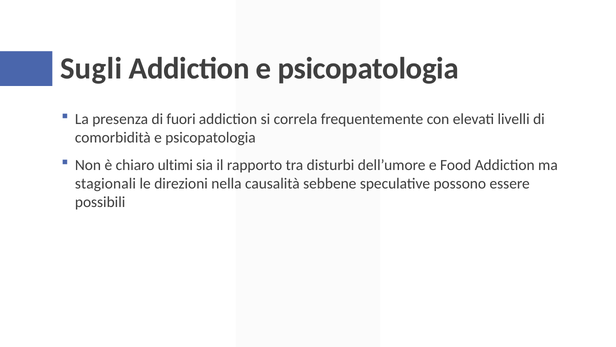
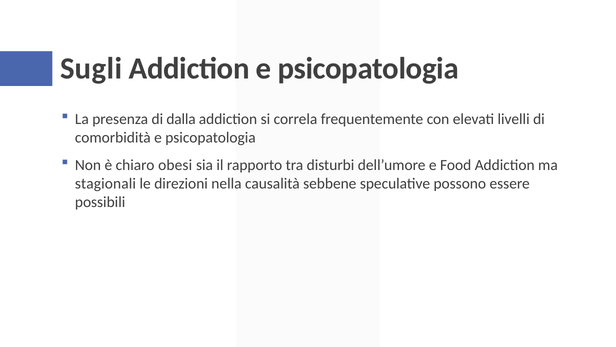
fuori: fuori -> dalla (181, 119)
ultimi: ultimi -> obesi (175, 165)
